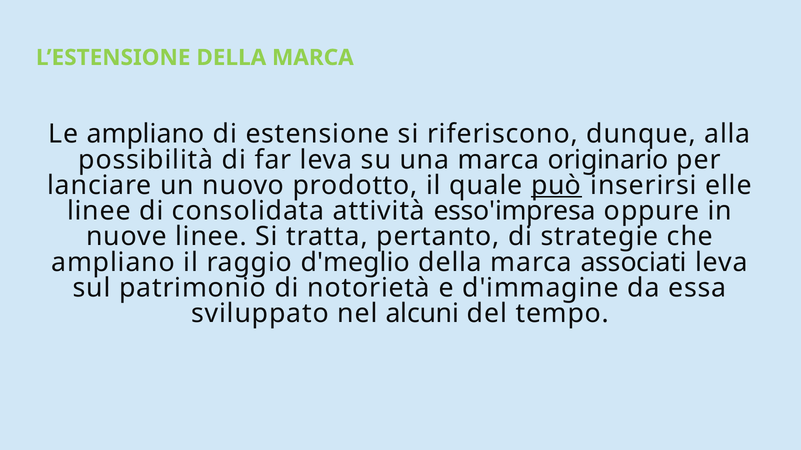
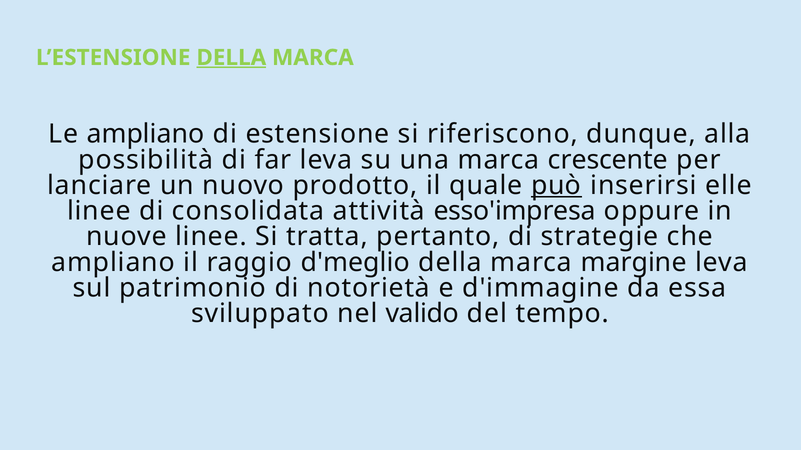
DELLA underline: none -> present (231, 58)
originario: originario -> crescente (608, 160)
associati: associati -> margine (634, 263)
alcuni: alcuni -> valido (422, 314)
